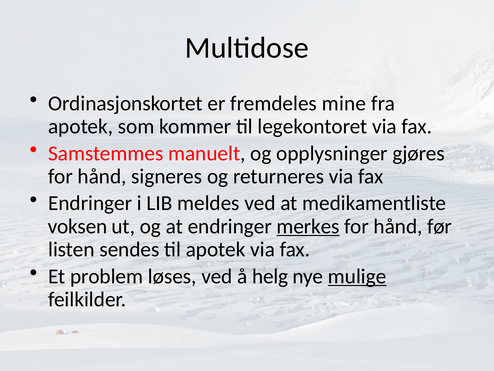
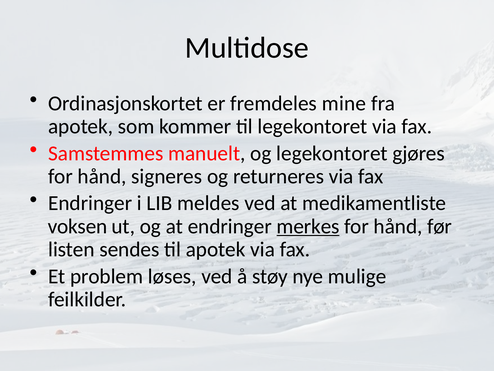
og opplysninger: opplysninger -> legekontoret (332, 153)
helg: helg -> støy (270, 276)
mulige underline: present -> none (357, 276)
